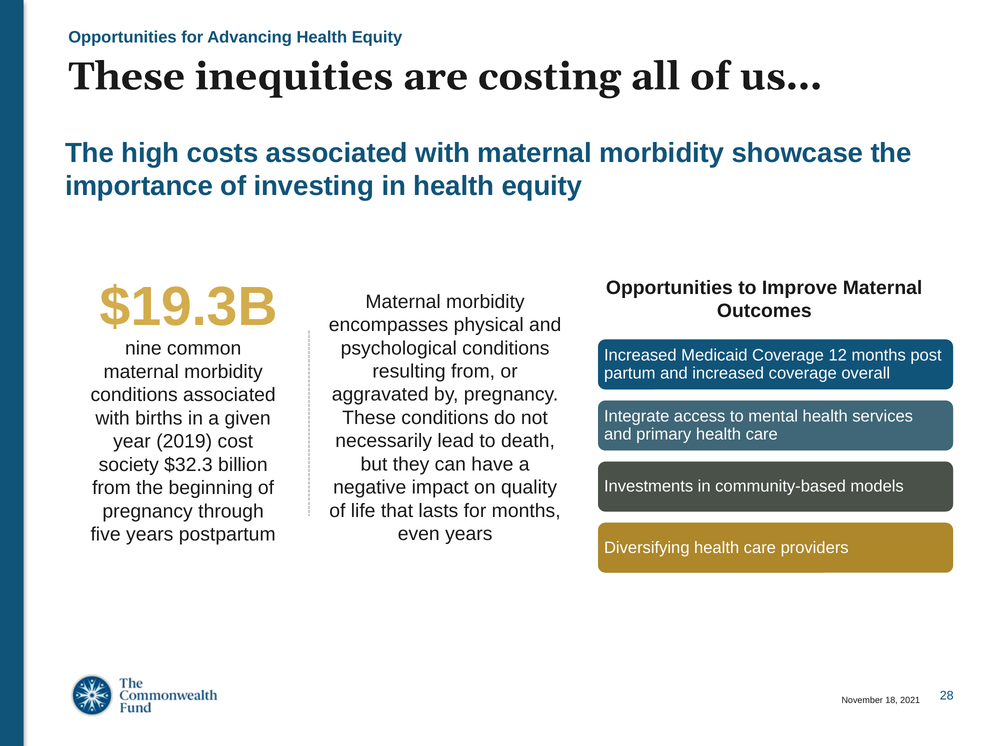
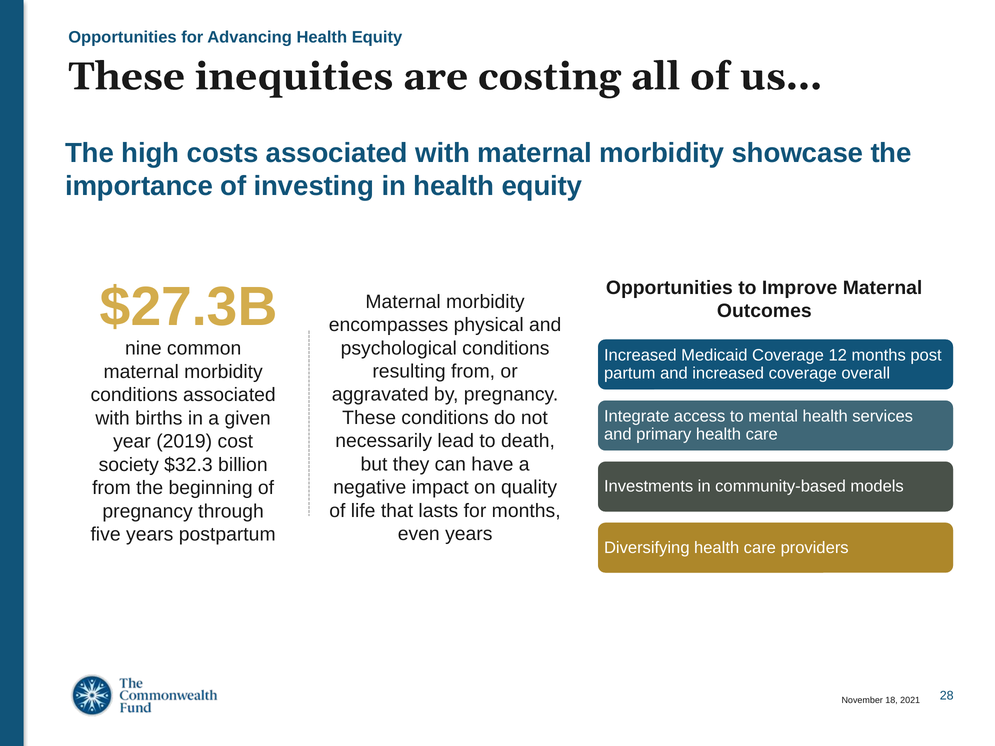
$19.3B: $19.3B -> $27.3B (189, 307)
